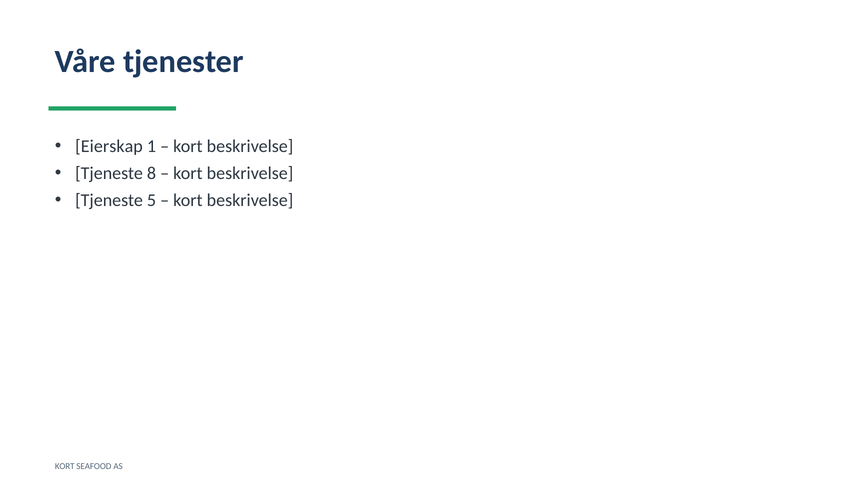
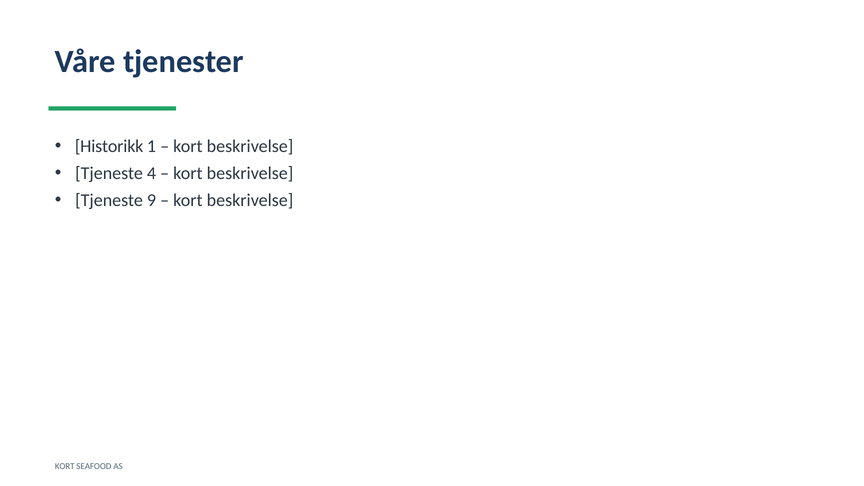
Eierskap: Eierskap -> Historikk (109, 146)
8: 8 -> 4 (151, 173)
5: 5 -> 9 (151, 200)
